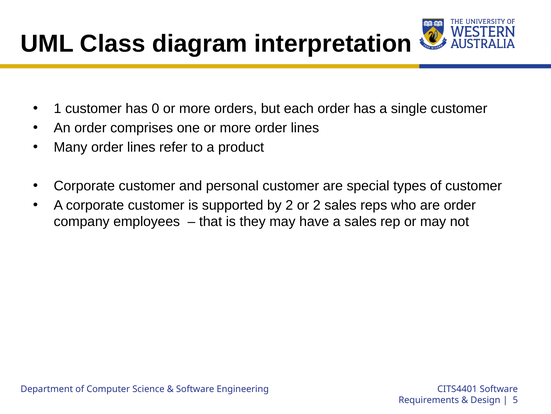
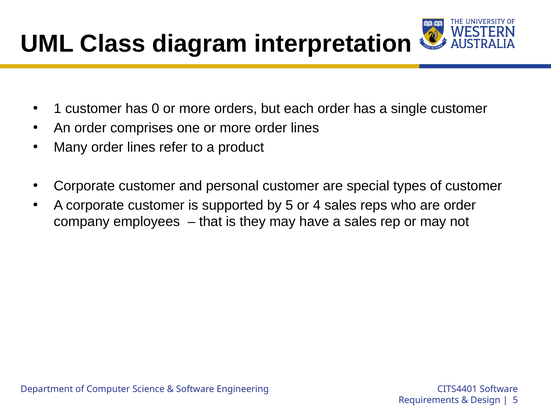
by 2: 2 -> 5 (289, 205)
or 2: 2 -> 4 (317, 205)
